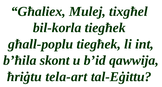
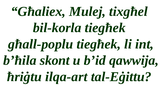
tela-art: tela-art -> ilqa-art (66, 77)
